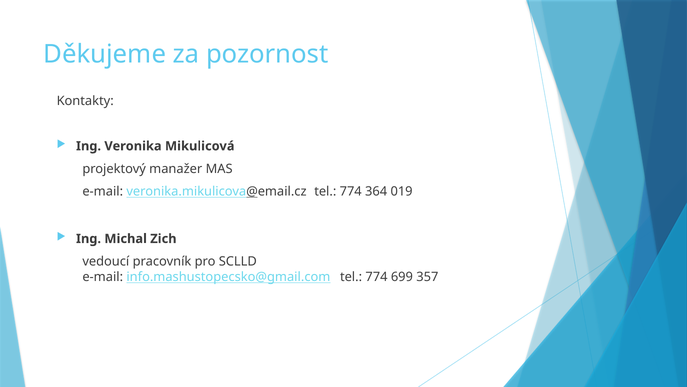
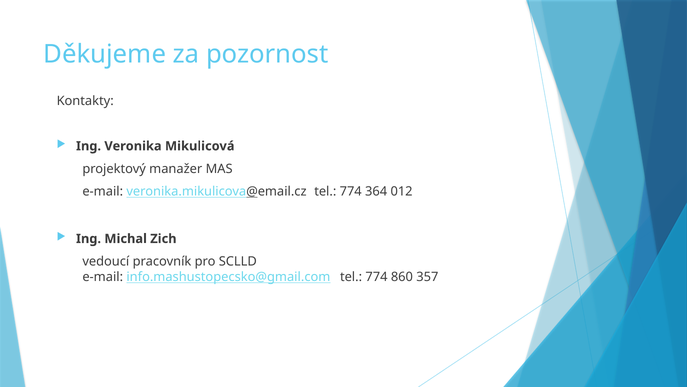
019: 019 -> 012 (402, 191)
699: 699 -> 860 (402, 276)
